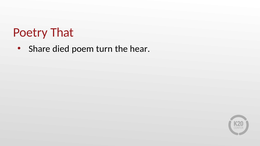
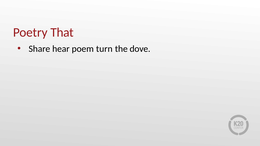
died: died -> hear (61, 49)
hear: hear -> dove (140, 49)
